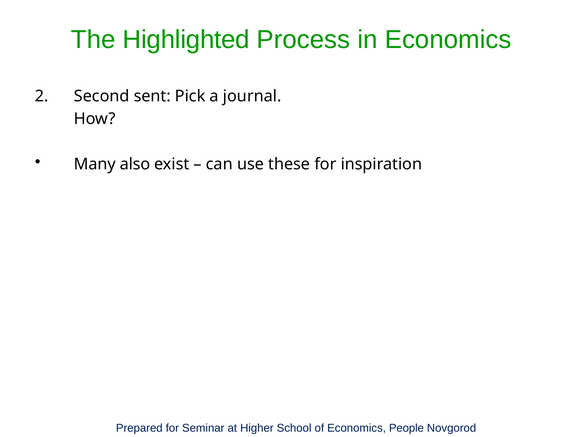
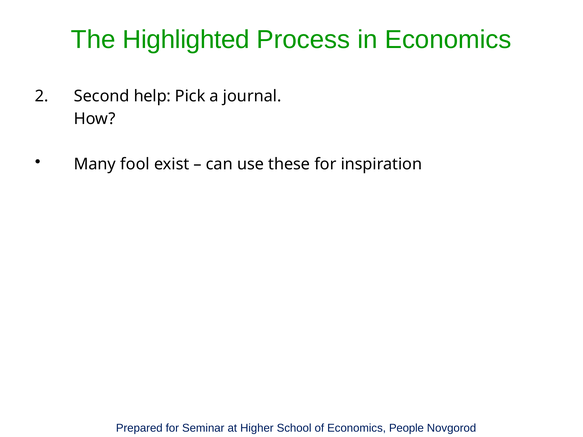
sent: sent -> help (152, 96)
also: also -> fool (135, 164)
